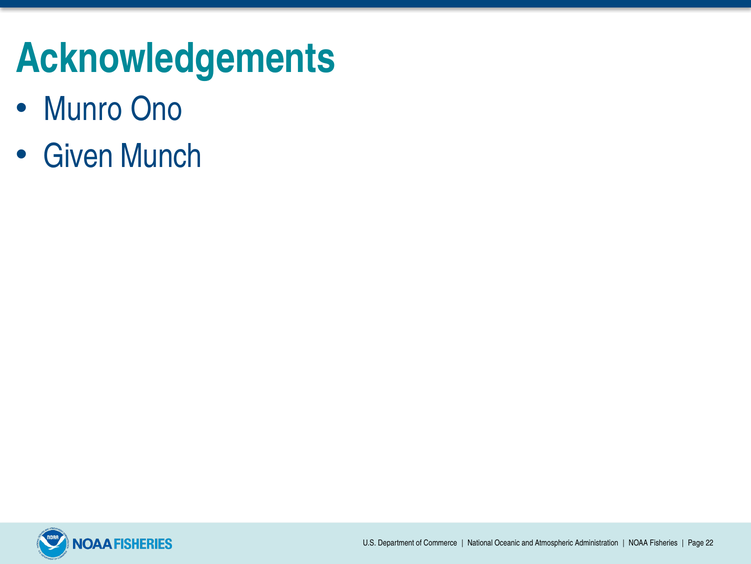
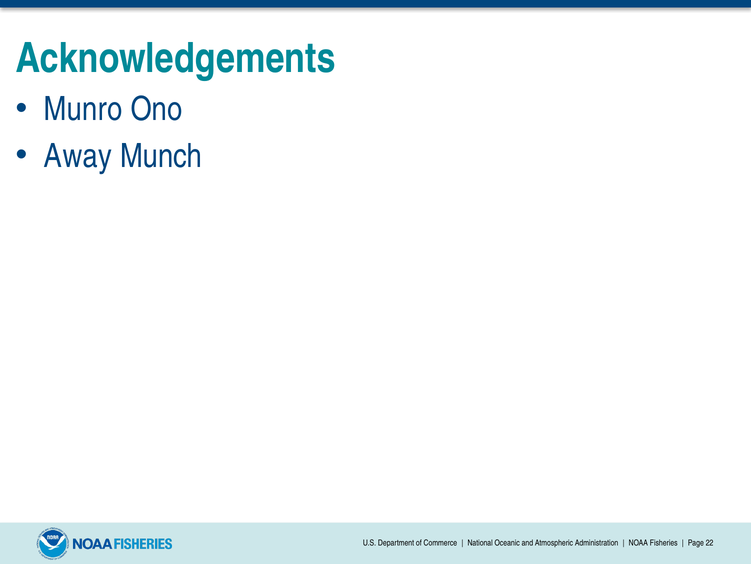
Given: Given -> Away (78, 156)
